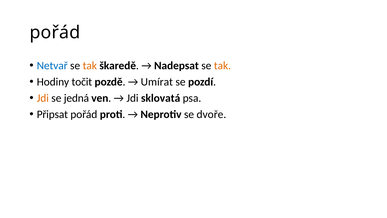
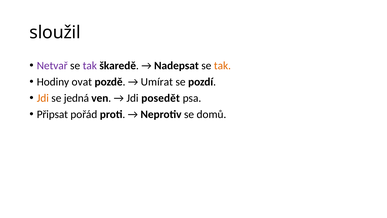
pořád: pořád -> sloužil (55, 33)
Netvař colour: blue -> purple (52, 65)
tak colour: orange -> purple (90, 65)
točit: točit -> ovat (82, 82)
sklovatá: sklovatá -> posedět (161, 98)
dvoře: dvoře -> domů (211, 114)
